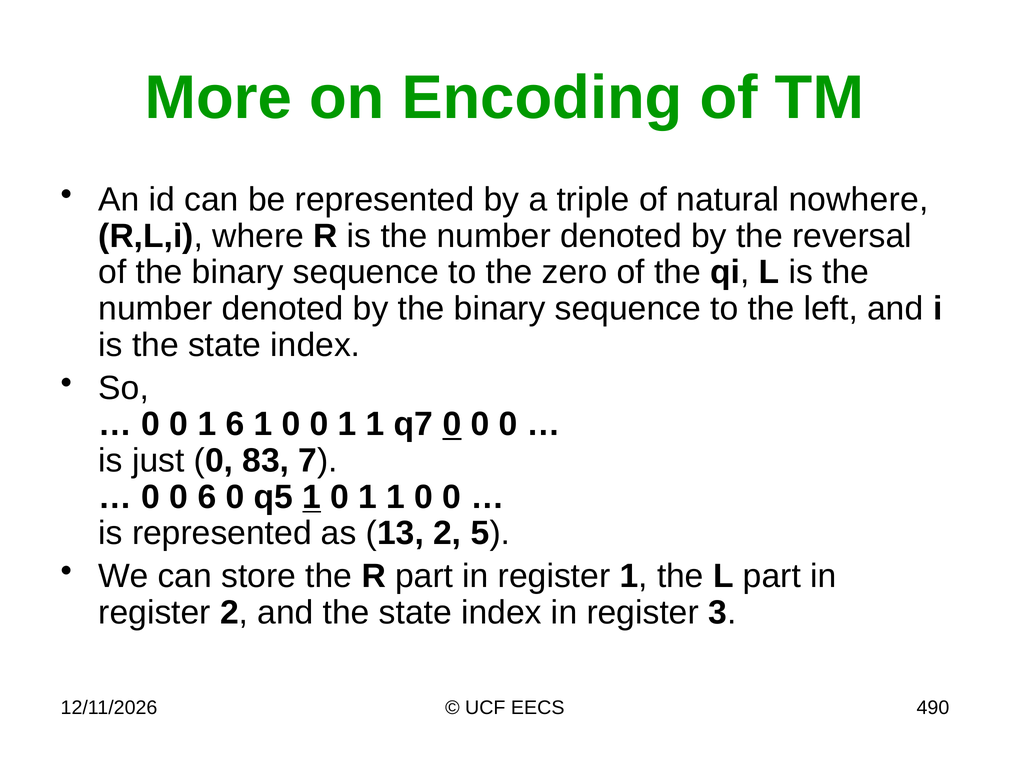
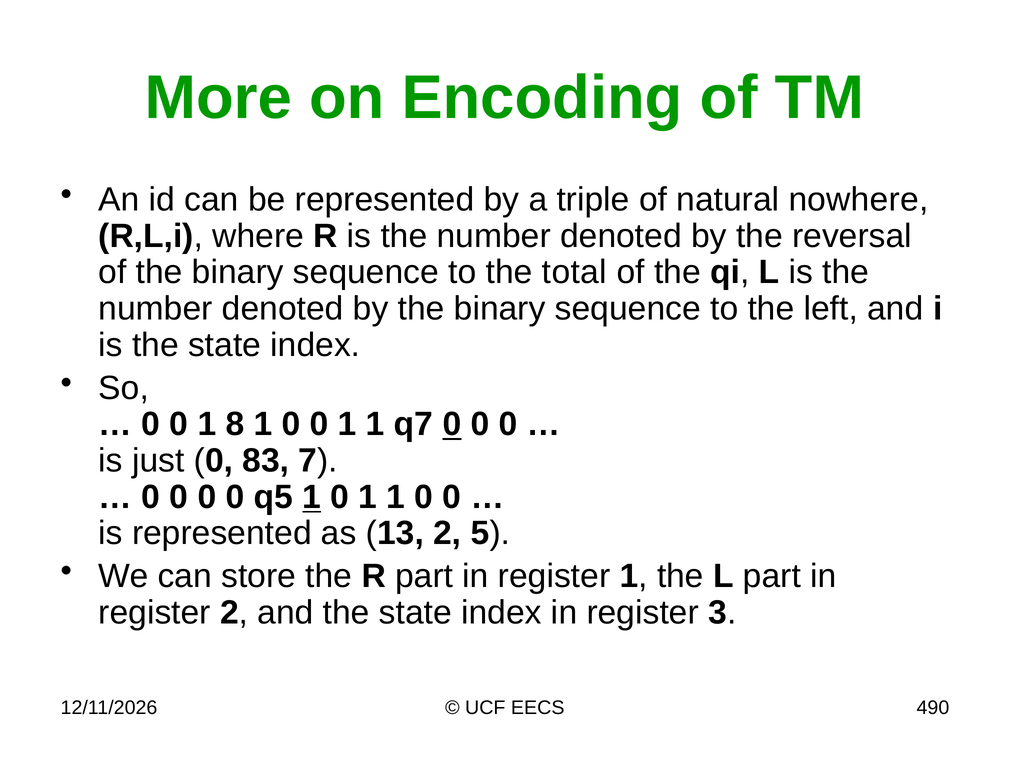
zero: zero -> total (574, 272)
1 6: 6 -> 8 (235, 425)
6: 6 -> 0 (207, 497)
